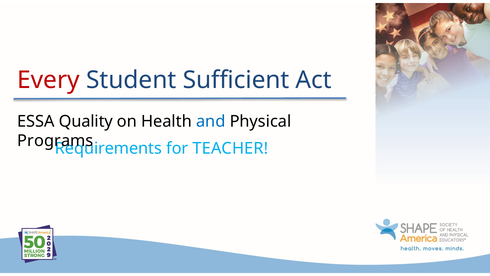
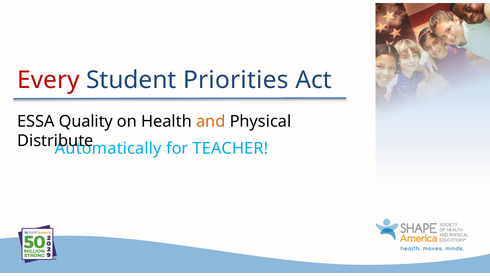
Sufficient: Sufficient -> Priorities (236, 80)
and colour: blue -> orange (211, 121)
Programs: Programs -> Distribute (55, 141)
Requirements: Requirements -> Automatically (108, 148)
